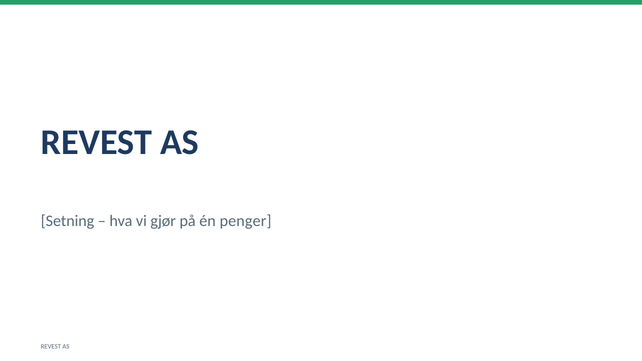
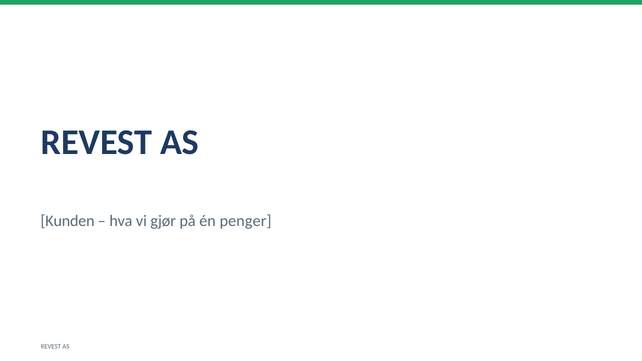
Setning: Setning -> Kunden (68, 221)
